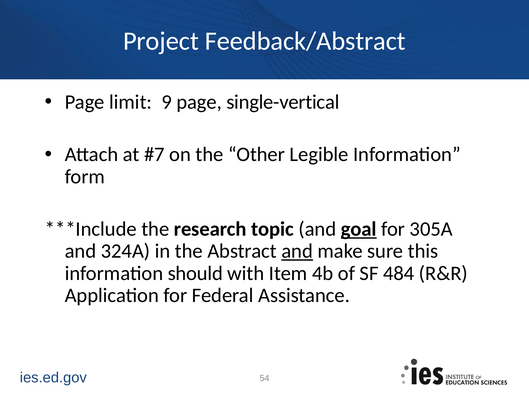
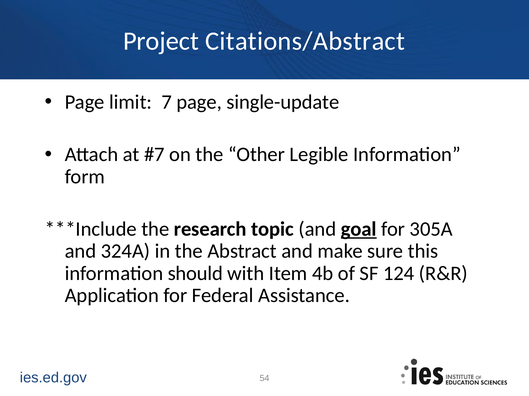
Feedback/Abstract: Feedback/Abstract -> Citations/Abstract (305, 41)
9: 9 -> 7 (167, 102)
single-vertical: single-vertical -> single-update (283, 102)
and underline: present -> none (297, 252)
484: 484 -> 124 (399, 274)
